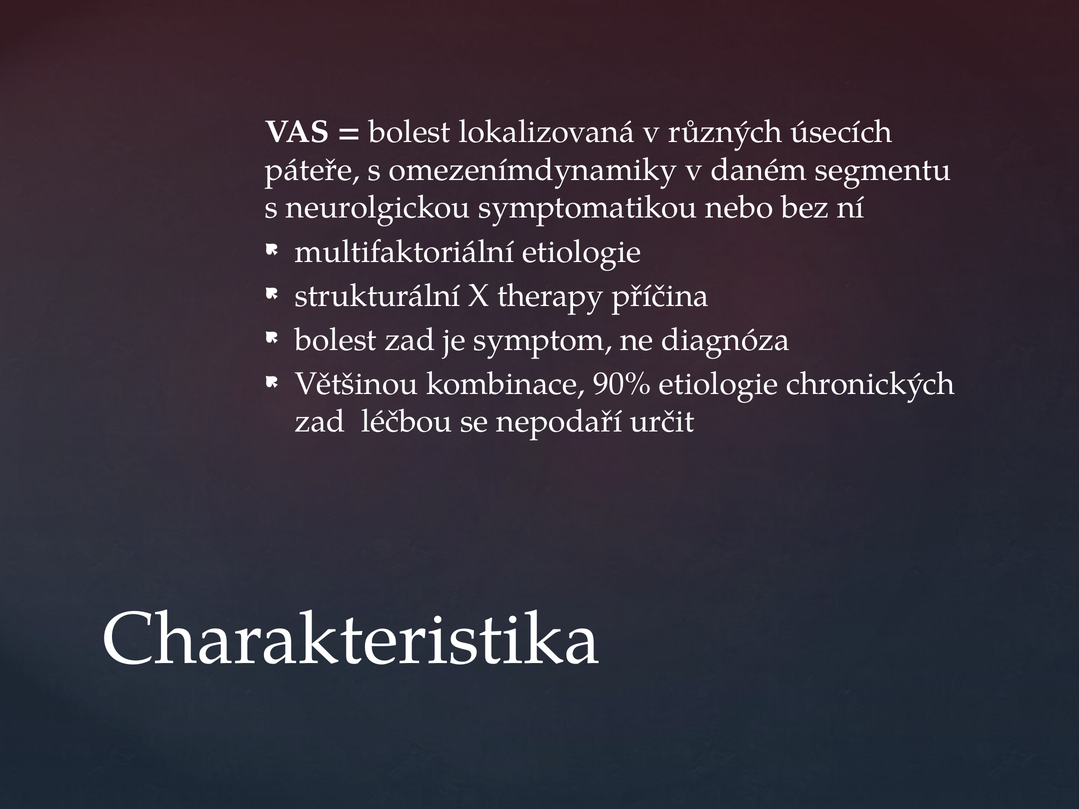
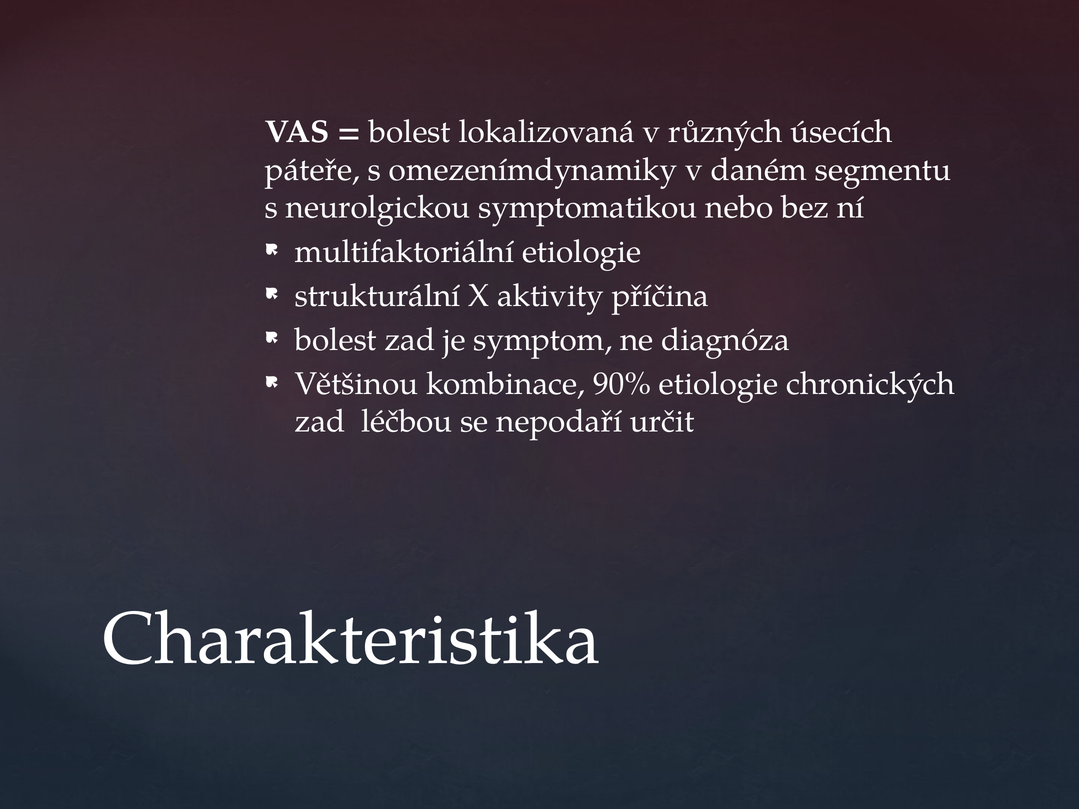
therapy: therapy -> aktivity (551, 296)
